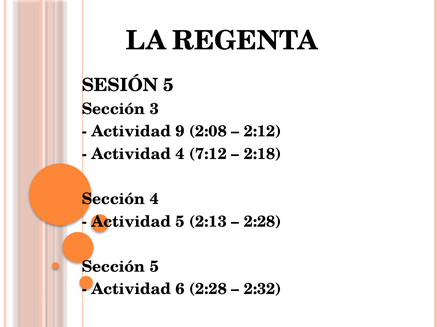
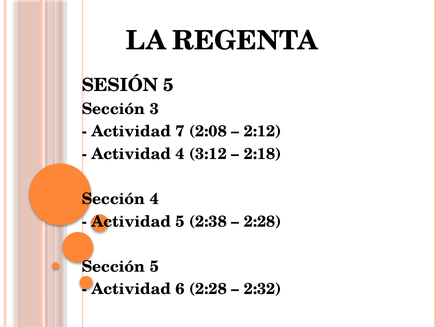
9: 9 -> 7 (180, 132)
7:12: 7:12 -> 3:12 (208, 154)
2:13: 2:13 -> 2:38 (208, 222)
